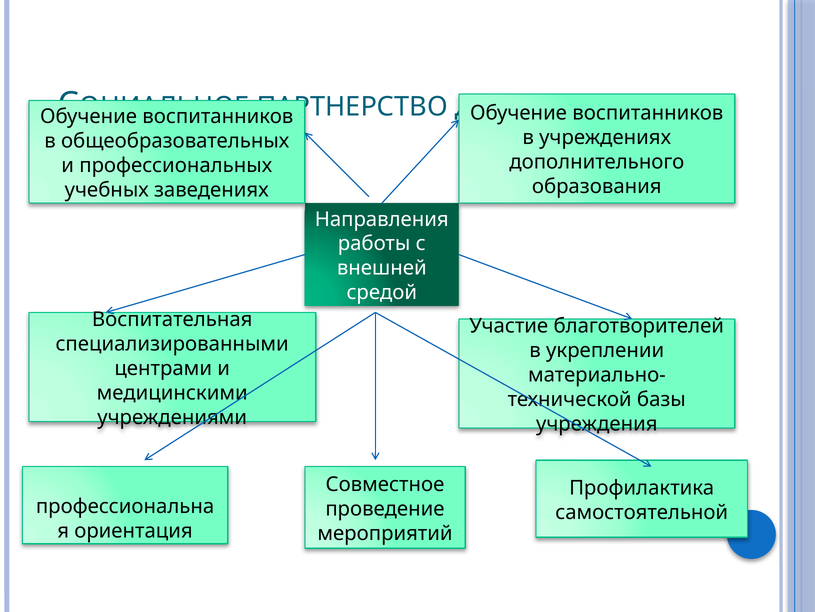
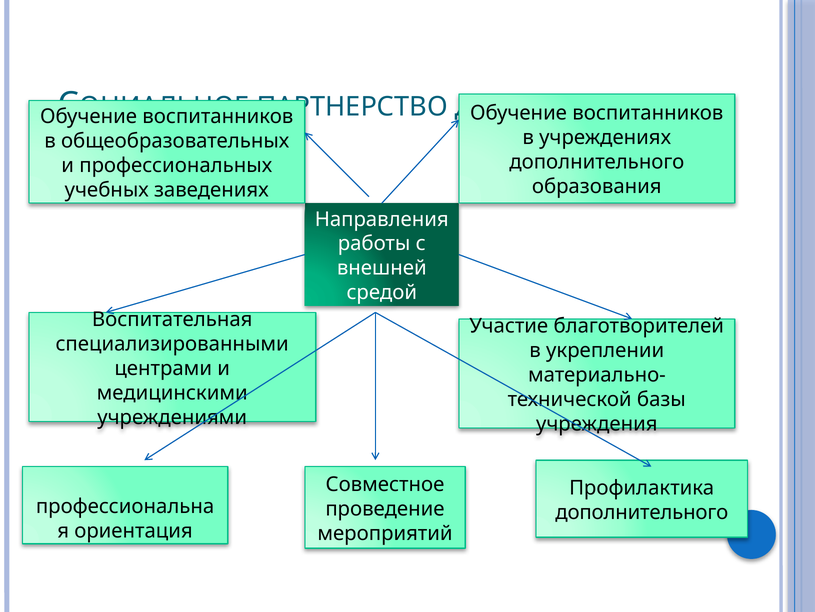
самостоятельной: самостоятельной -> дополнительного (642, 512)
